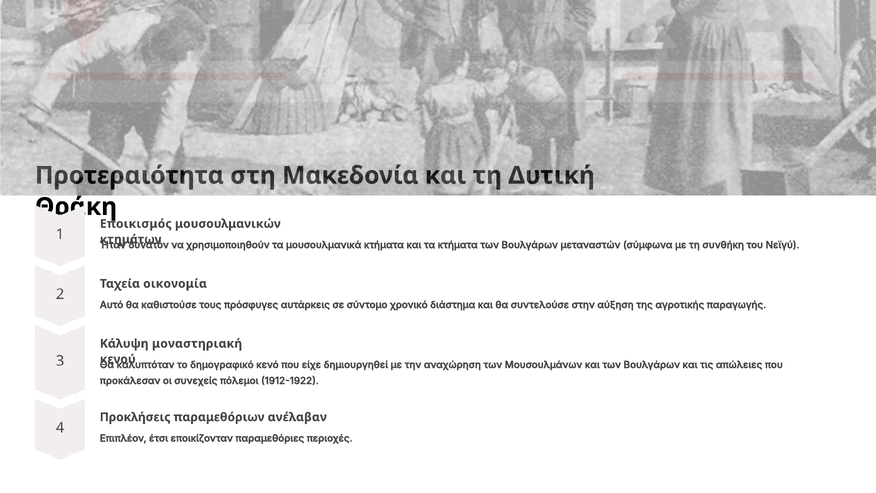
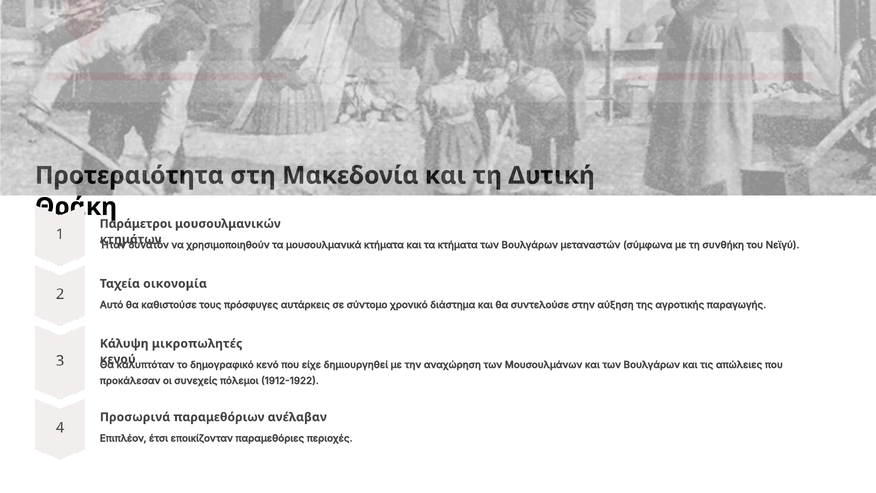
Εποικισμός: Εποικισμός -> Παράμετροι (136, 224)
μοναστηριακή: μοναστηριακή -> μικροπωλητές (197, 343)
Προκλήσεις: Προκλήσεις -> Προσωρινά (135, 417)
